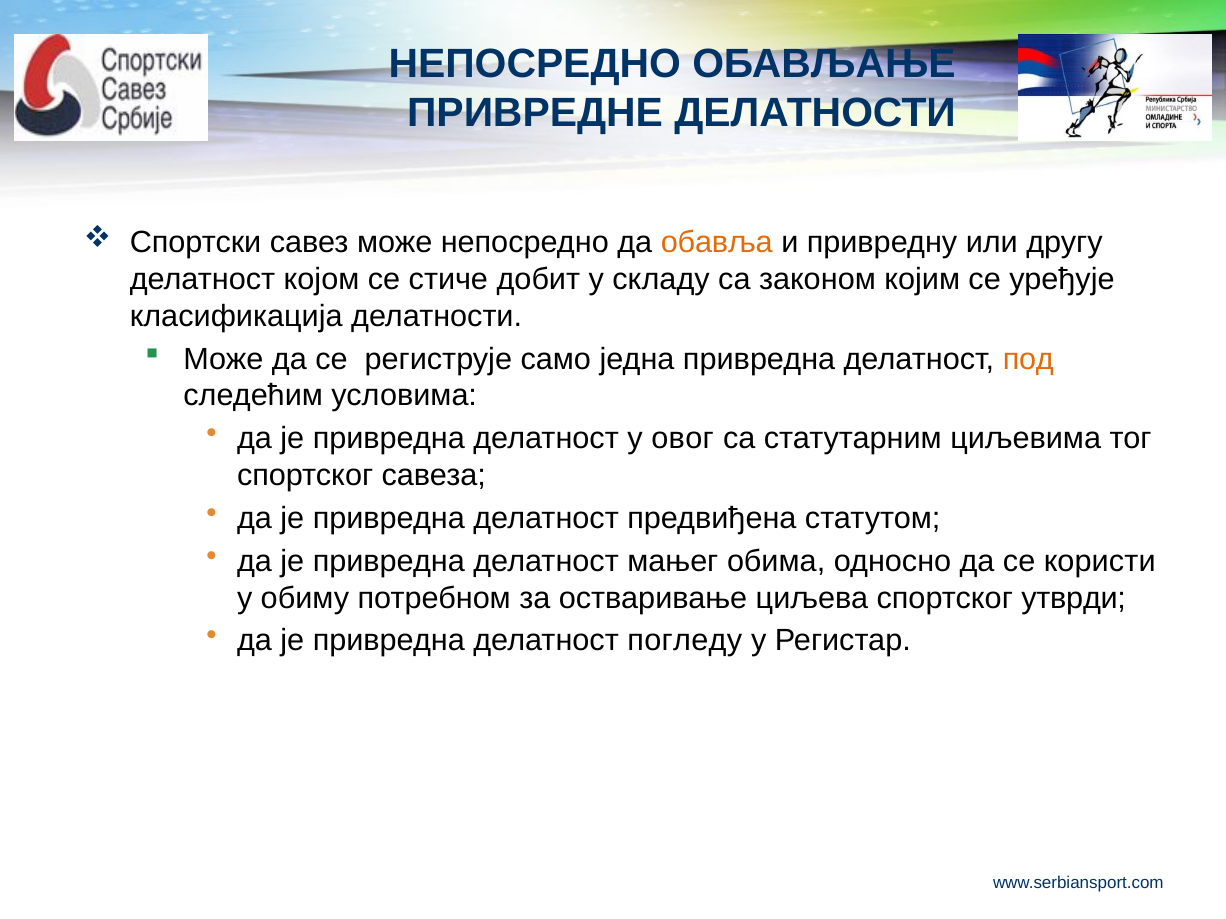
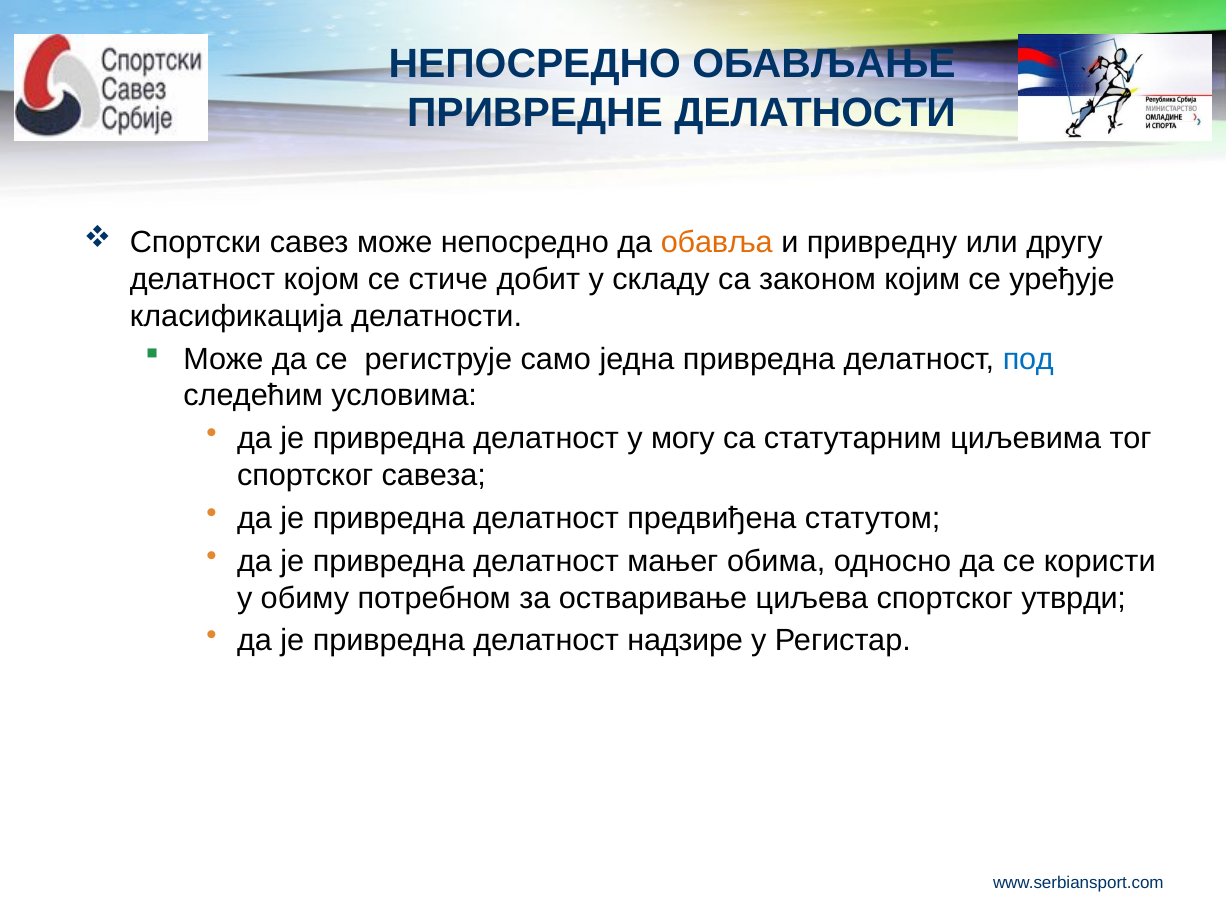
под colour: orange -> blue (1028, 359)
овог: овог -> могу (683, 439)
погледу: погледу -> надзире (685, 641)
